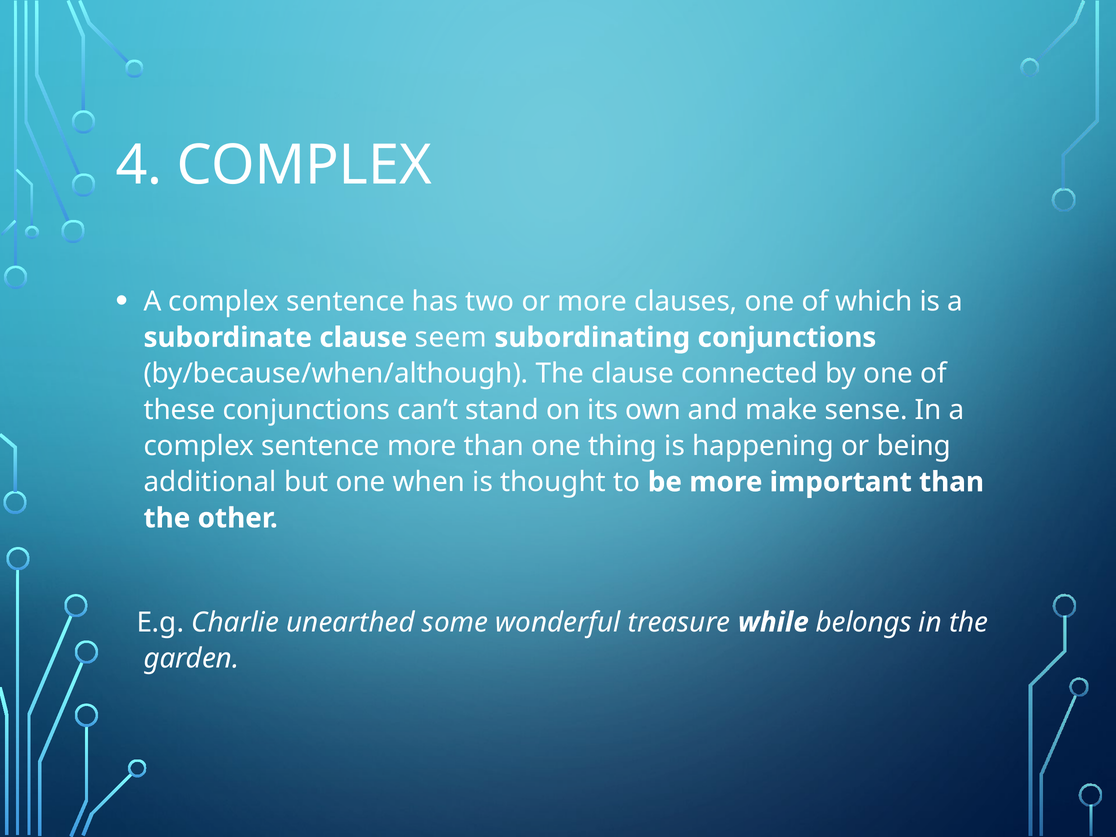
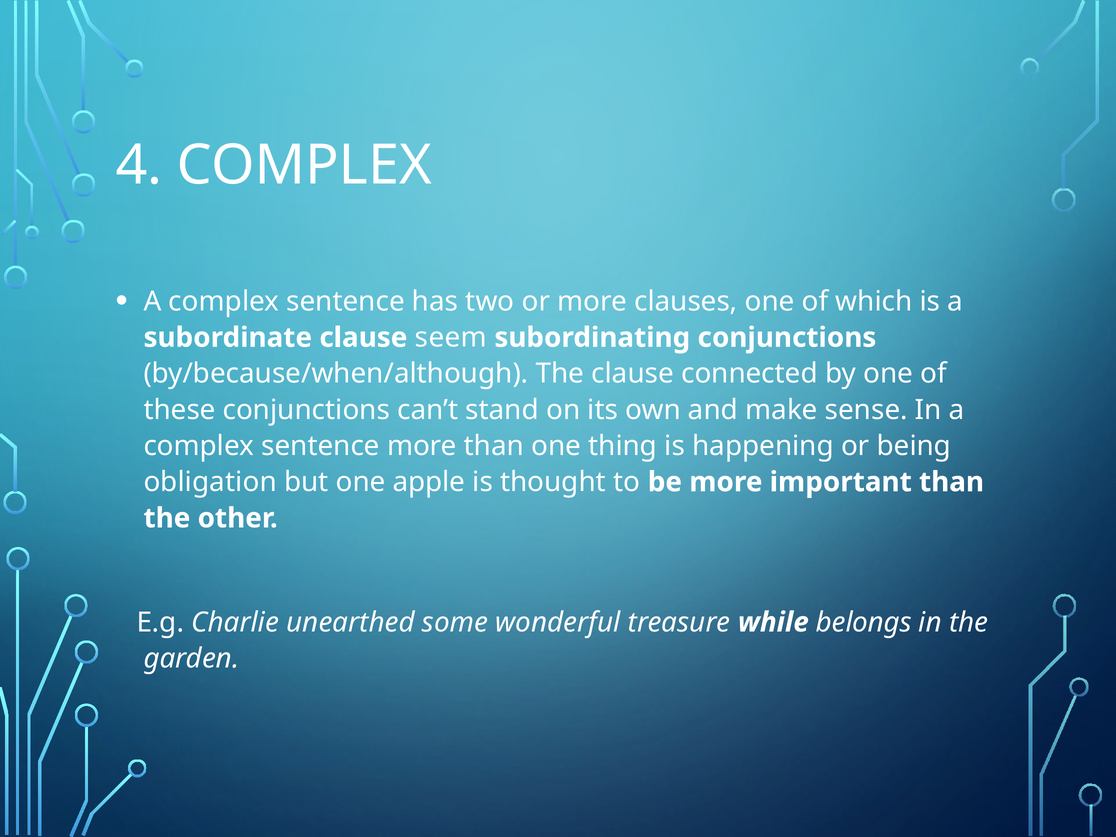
additional: additional -> obligation (210, 482)
when: when -> apple (429, 482)
